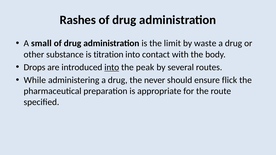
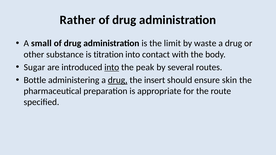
Rashes: Rashes -> Rather (78, 20)
Drops: Drops -> Sugar (34, 67)
While: While -> Bottle (35, 80)
drug underline: none -> present (118, 80)
never: never -> insert (155, 80)
flick: flick -> skin (229, 80)
